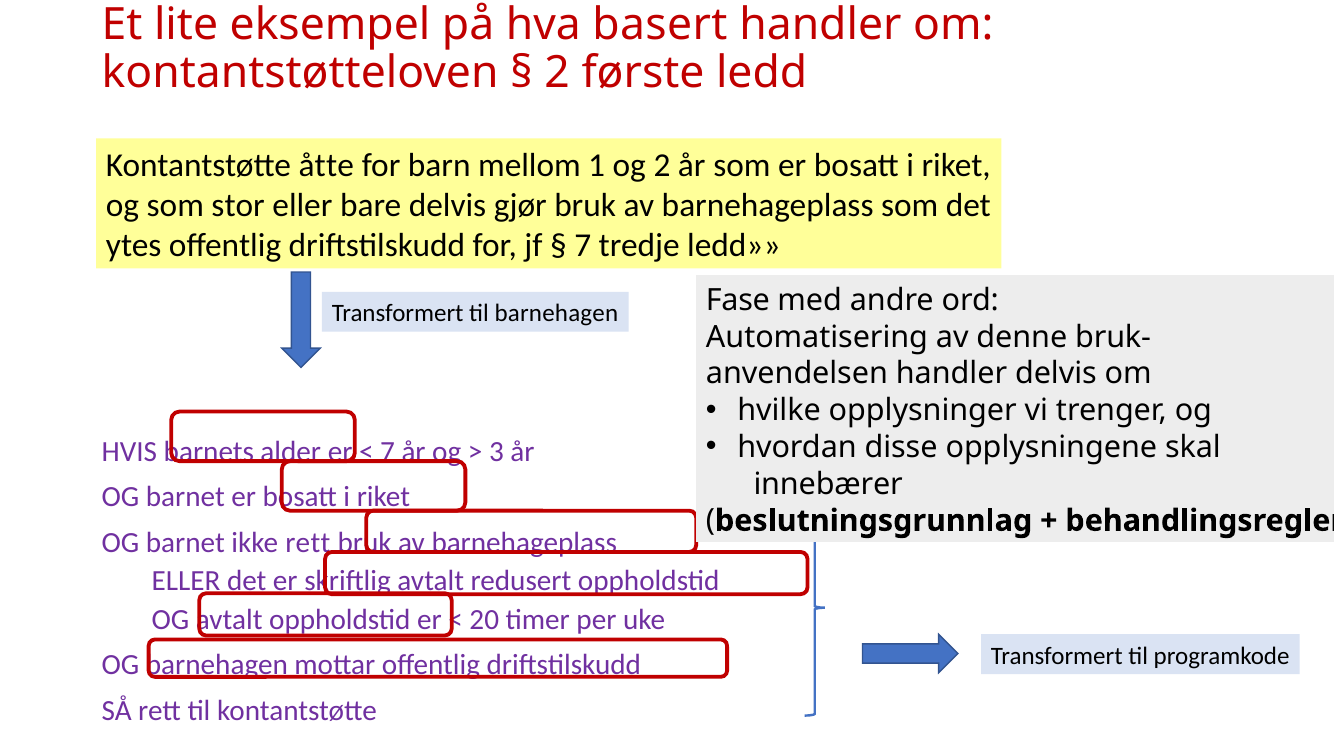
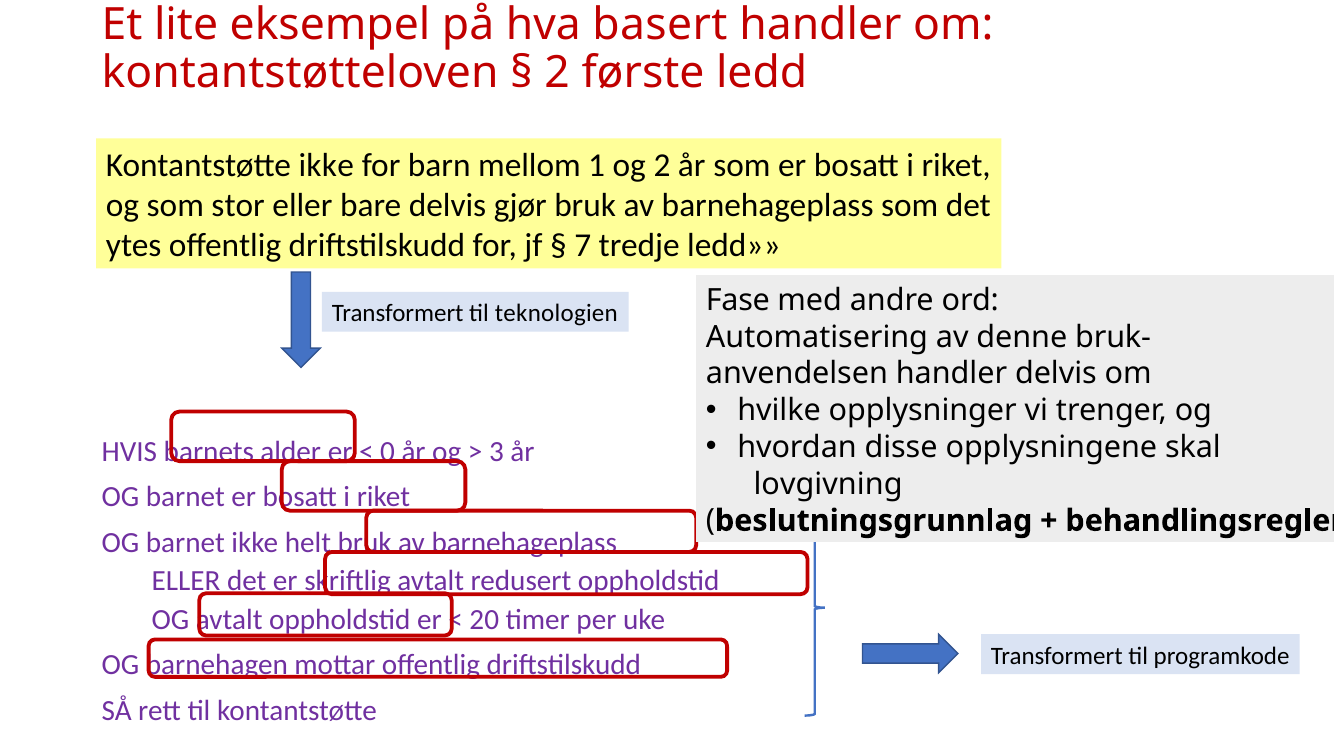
Kontantstøtte åtte: åtte -> ikke (326, 166)
til barnehagen: barnehagen -> teknologien (556, 313)
7: 7 -> 0 (388, 451)
innebærer: innebærer -> lovgivning (828, 484)
ikke rett: rett -> helt (308, 542)
